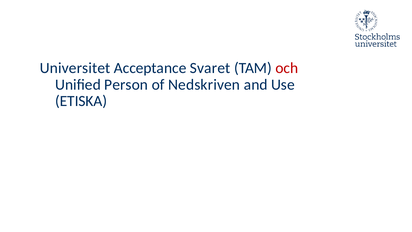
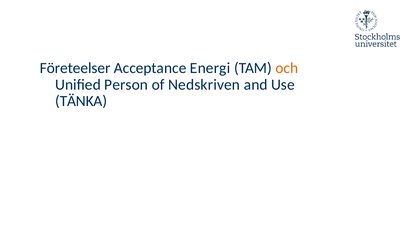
Universitet: Universitet -> Företeelser (75, 68)
Svaret: Svaret -> Energi (210, 68)
och colour: red -> orange (287, 68)
ETISKA: ETISKA -> TÄNKA (81, 101)
